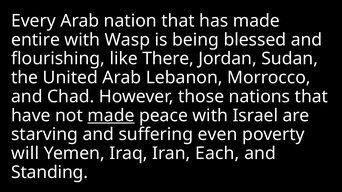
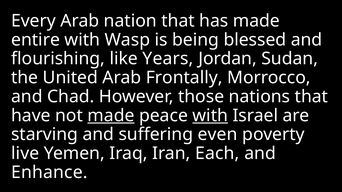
There: There -> Years (168, 59)
Lebanon: Lebanon -> Frontally (184, 78)
with underline: none -> present (210, 116)
will: will -> live (25, 154)
Standing: Standing -> Enhance (49, 173)
